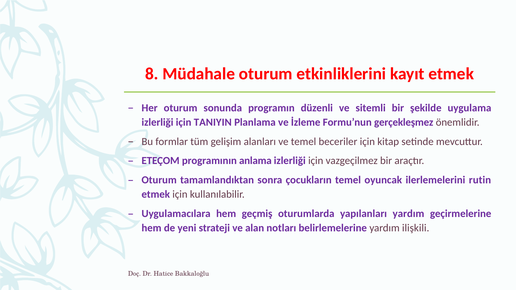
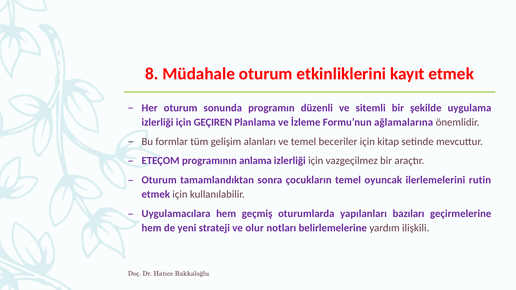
TANIYIN: TANIYIN -> GEÇIREN (213, 122)
gerçekleşmez: gerçekleşmez -> ağlamalarına (404, 122)
yapılanları yardım: yardım -> bazıları (409, 214)
alan: alan -> olur (255, 228)
